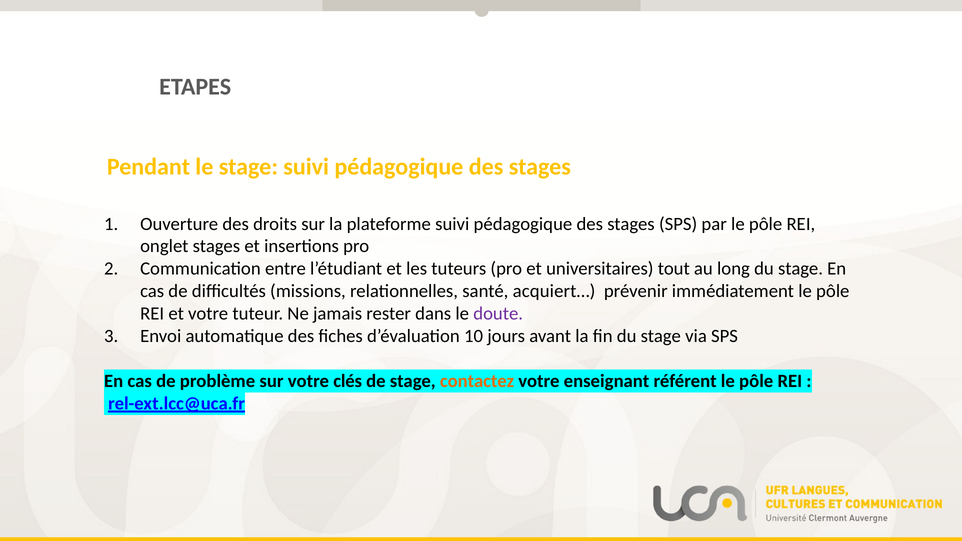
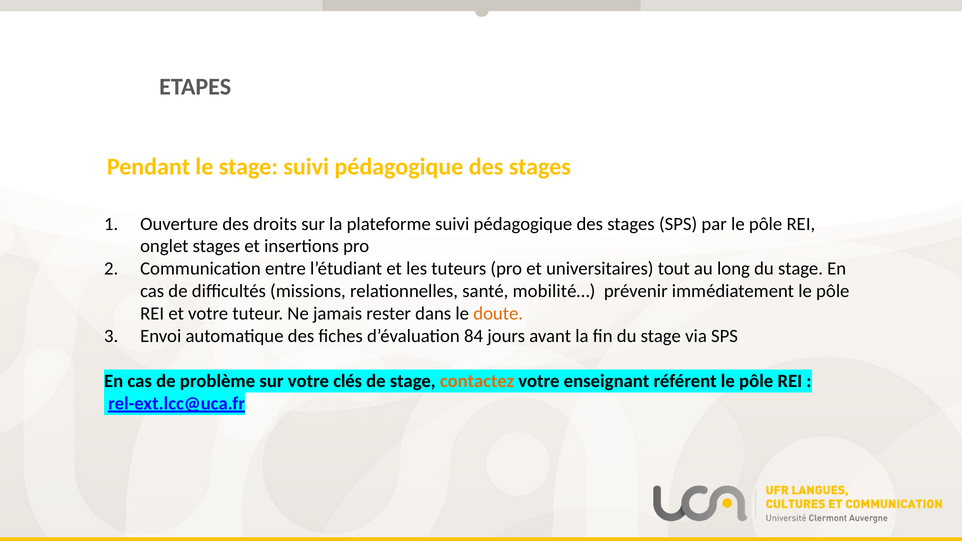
acquiert…: acquiert… -> mobilité… (554, 291)
doute colour: purple -> orange (498, 314)
10: 10 -> 84 (474, 336)
